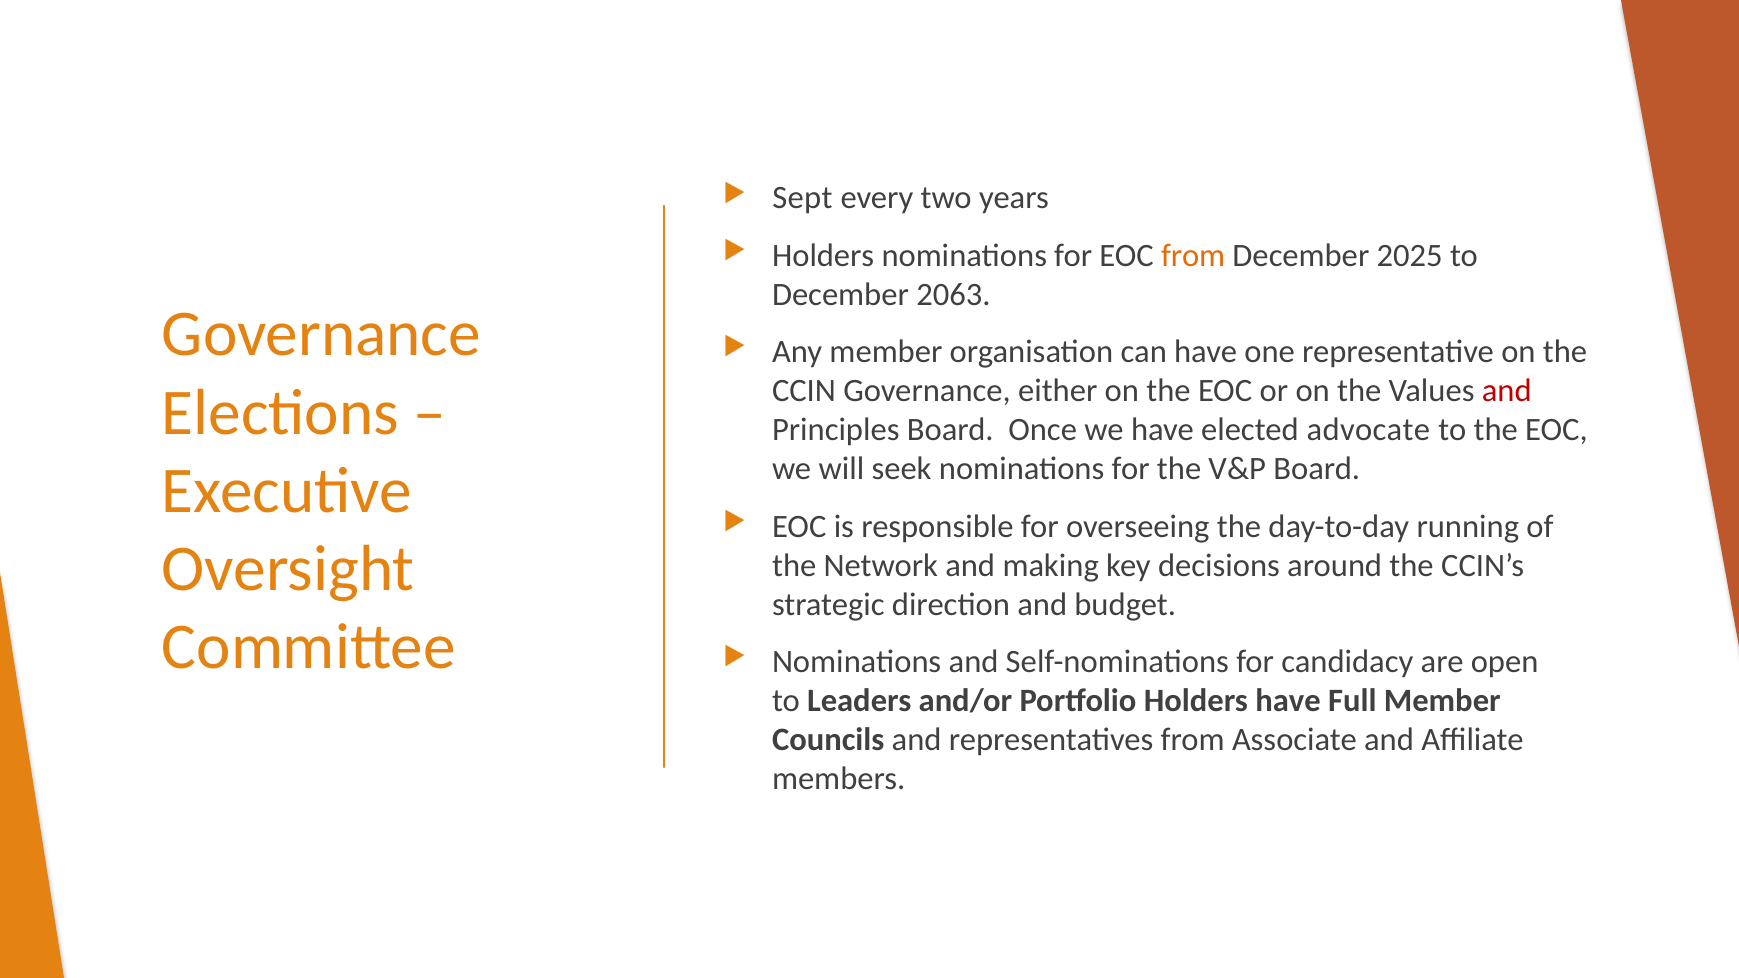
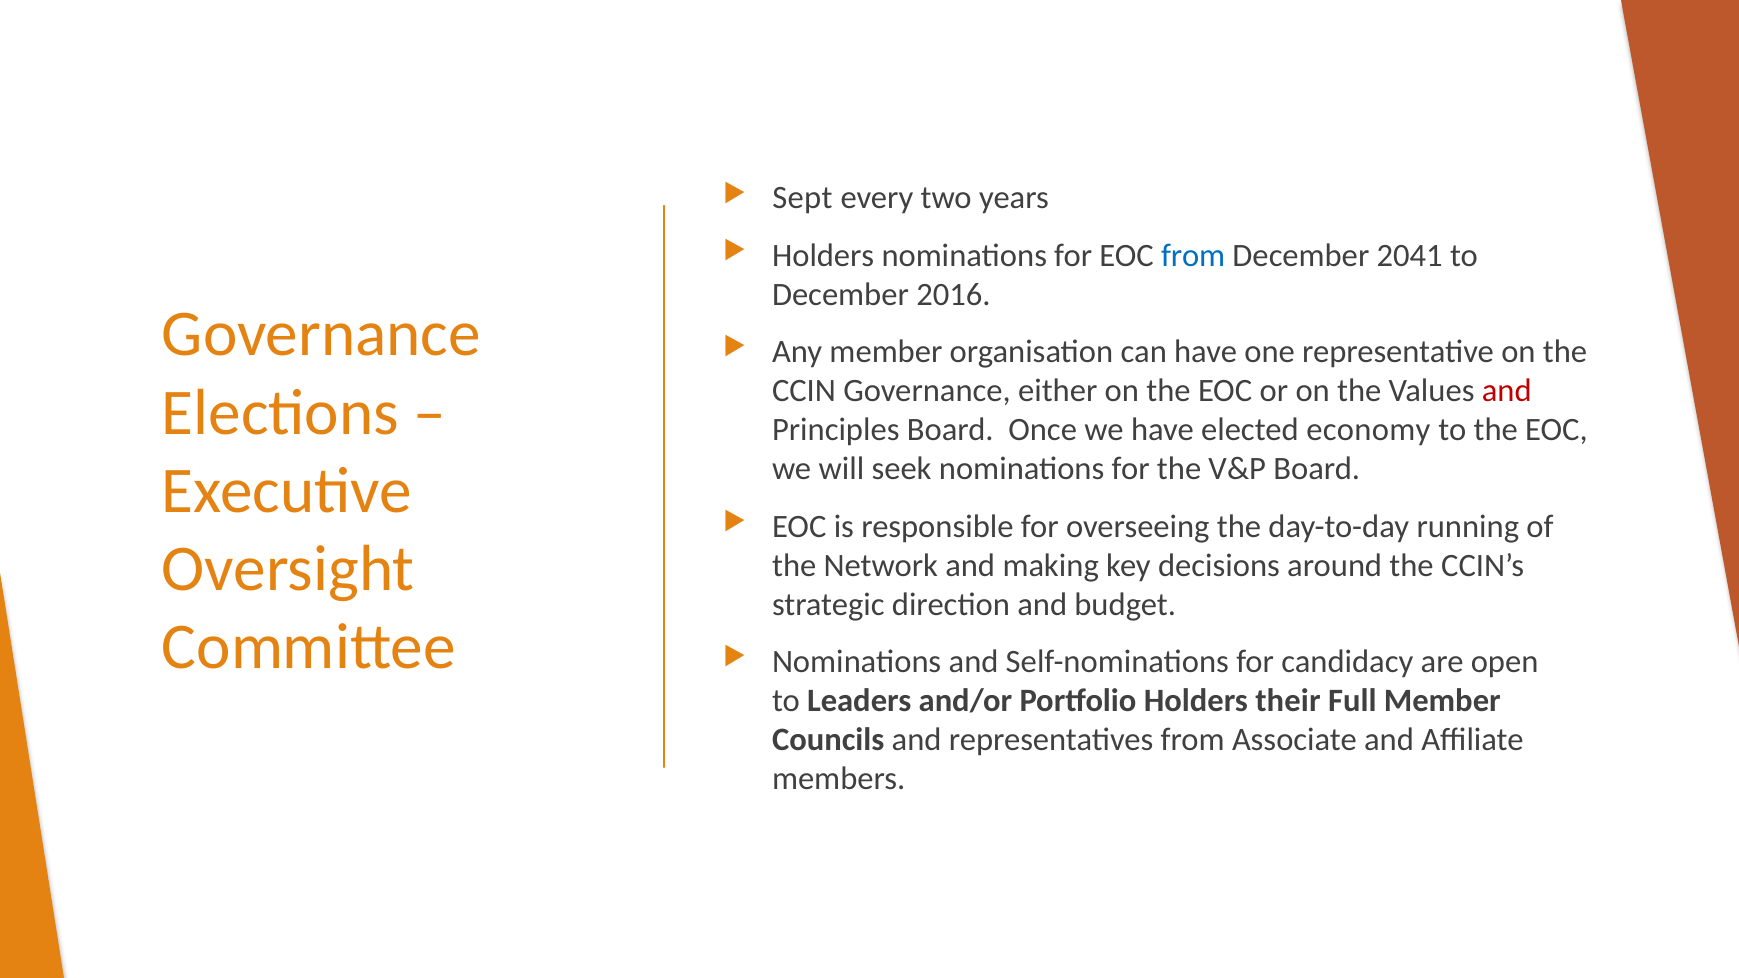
from colour: orange -> blue (1193, 255)
2025: 2025 -> 2041 (1410, 255)
2063: 2063 -> 2016 (953, 295)
advocate: advocate -> economy (1368, 430)
Holders have: have -> their (1288, 701)
